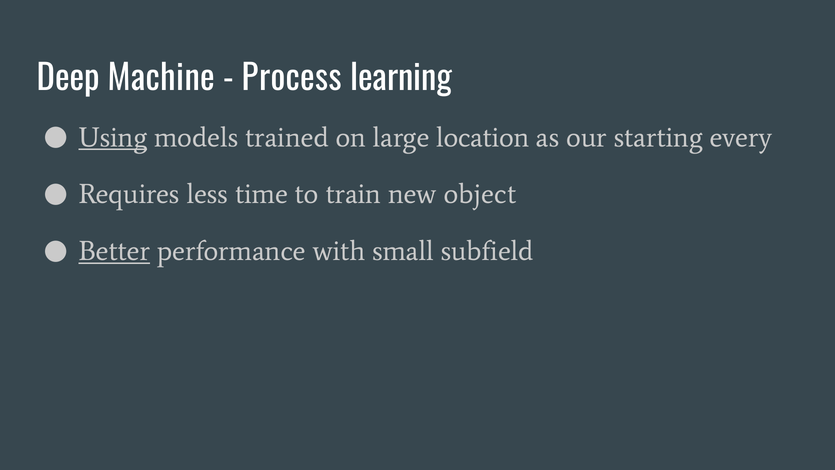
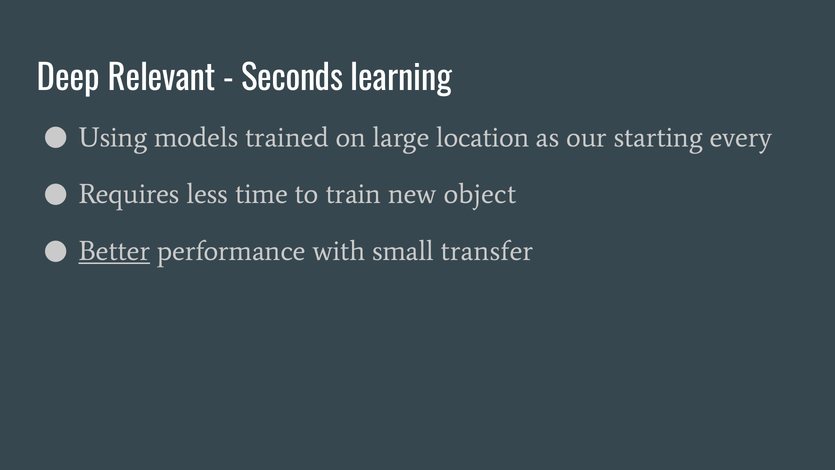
Machine: Machine -> Relevant (162, 79)
Process: Process -> Seconds (292, 79)
Using underline: present -> none (113, 137)
subfield: subfield -> transfer (487, 251)
